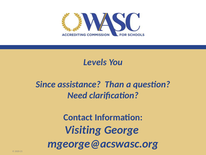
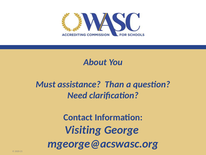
Levels: Levels -> About (95, 62)
Since: Since -> Must (46, 84)
